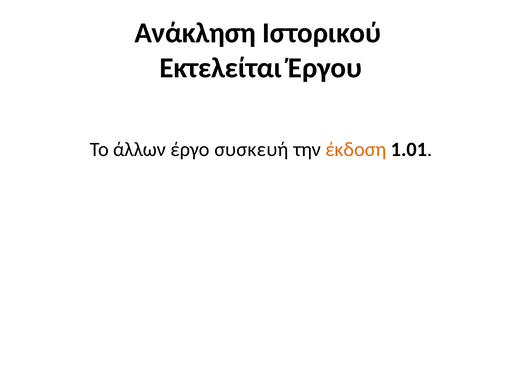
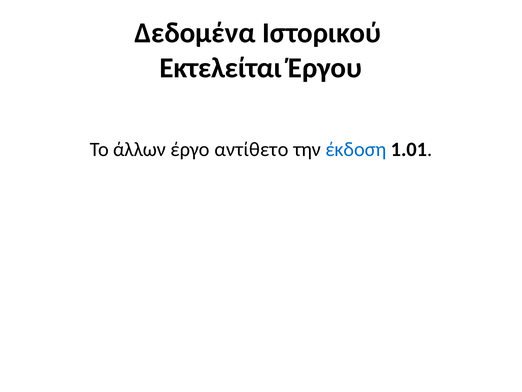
Ανάκληση: Ανάκληση -> Δεδομένα (195, 33)
συσκευή: συσκευή -> αντίθετο (251, 149)
έκδοση colour: orange -> blue (356, 149)
